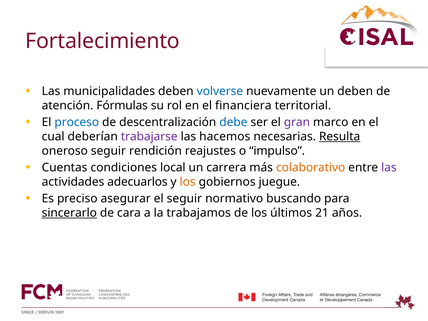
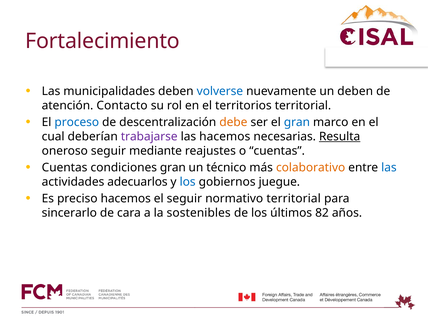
Fórmulas: Fórmulas -> Contacto (122, 106)
financiera: financiera -> territorios (243, 106)
debe colour: blue -> orange (233, 122)
gran colour: purple -> blue (297, 122)
rendición: rendición -> mediante (156, 151)
o impulso: impulso -> cuentas (277, 151)
condiciones local: local -> gran (173, 168)
carrera: carrera -> técnico (226, 168)
las colour: purple -> blue (389, 168)
los colour: orange -> blue (188, 182)
preciso asegurar: asegurar -> hacemos (126, 198)
normativo buscando: buscando -> territorial (294, 198)
sincerarlo underline: present -> none (69, 213)
trabajamos: trabajamos -> sostenibles (199, 213)
21: 21 -> 82 (322, 213)
